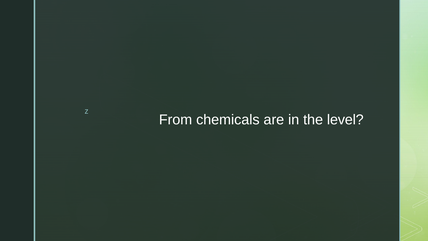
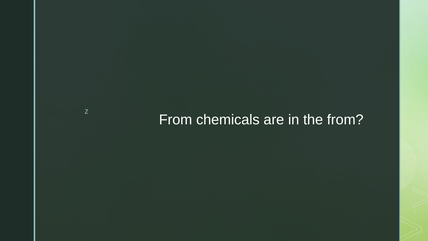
the level: level -> from (345, 120)
